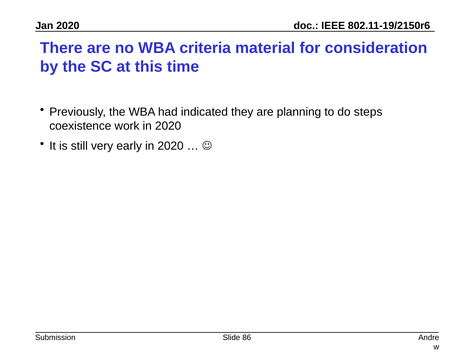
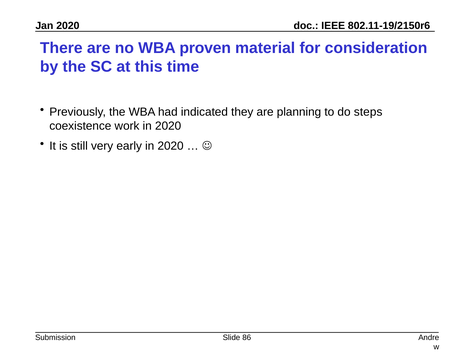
criteria: criteria -> proven (205, 48)
